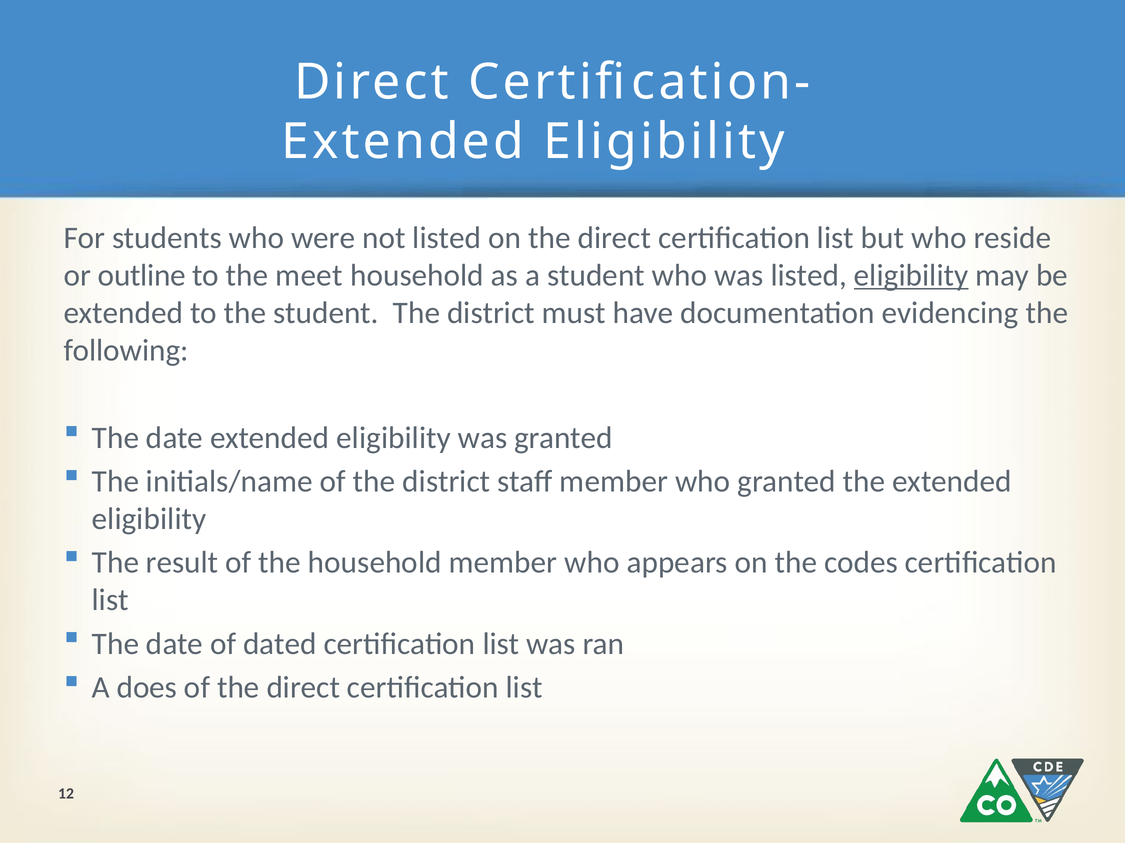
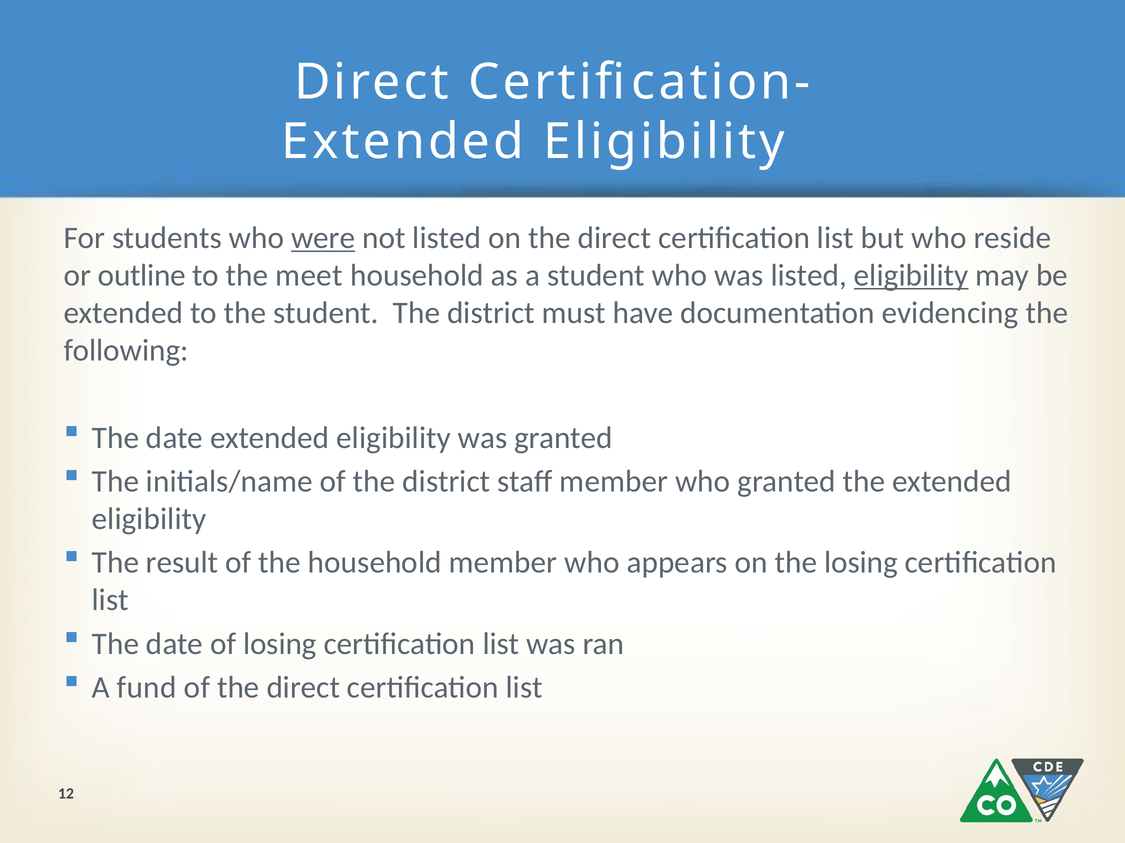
were underline: none -> present (323, 238)
the codes: codes -> losing (861, 563)
of dated: dated -> losing (280, 644)
does: does -> fund (147, 688)
